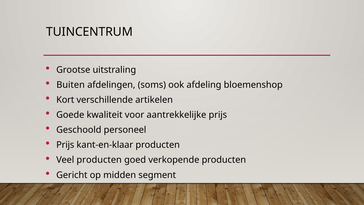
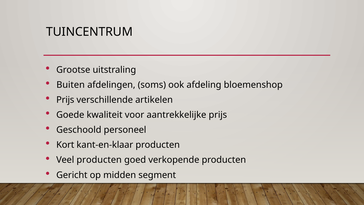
Kort: Kort -> Prijs (65, 100)
Prijs: Prijs -> Kort (65, 145)
